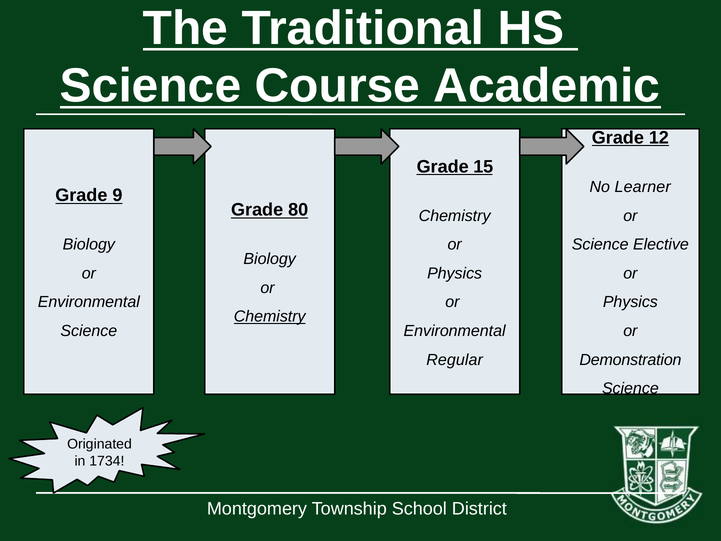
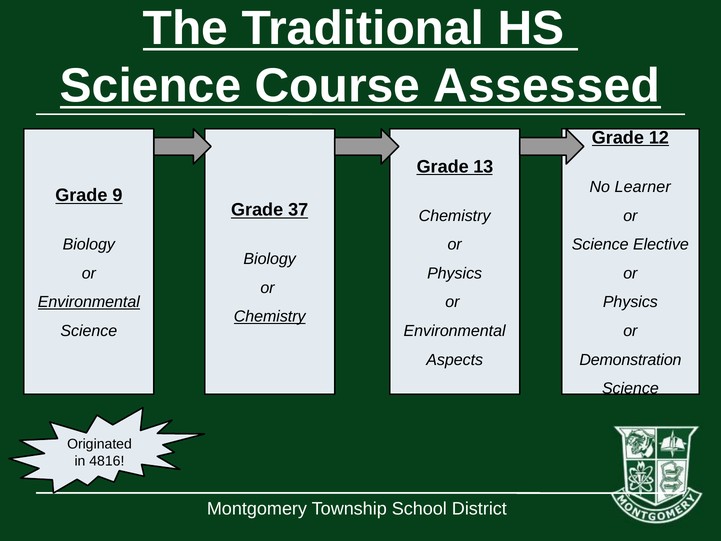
Academic: Academic -> Assessed (547, 86)
15: 15 -> 13 (483, 167)
80: 80 -> 37 (298, 210)
Environmental underline: none -> present (89, 302)
Regular: Regular -> Aspects (455, 360)
1734: 1734 -> 4816 (107, 461)
